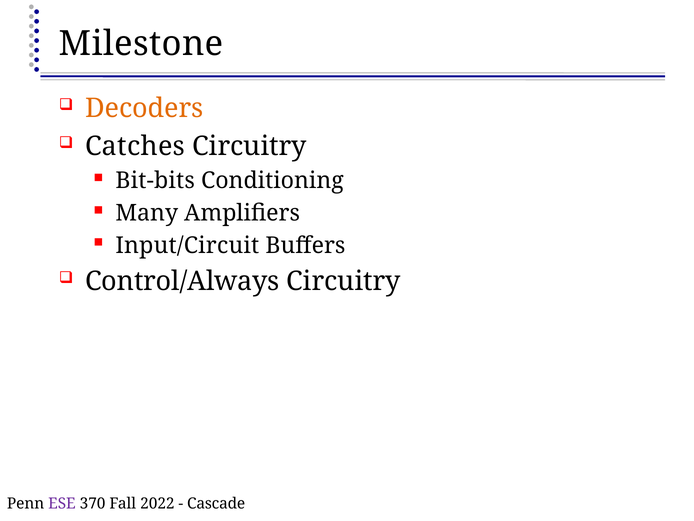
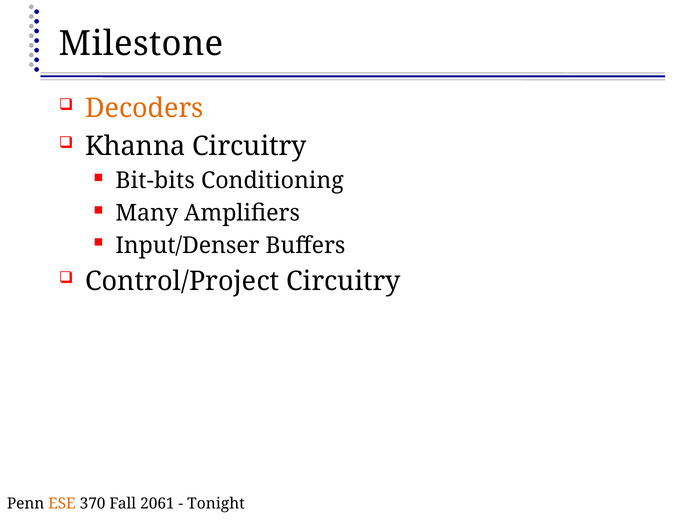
Catches: Catches -> Khanna (135, 146)
Input/Circuit: Input/Circuit -> Input/Denser (187, 245)
Control/Always: Control/Always -> Control/Project (182, 281)
ESE colour: purple -> orange (62, 503)
2022: 2022 -> 2061 (157, 503)
Cascade: Cascade -> Tonight (216, 503)
